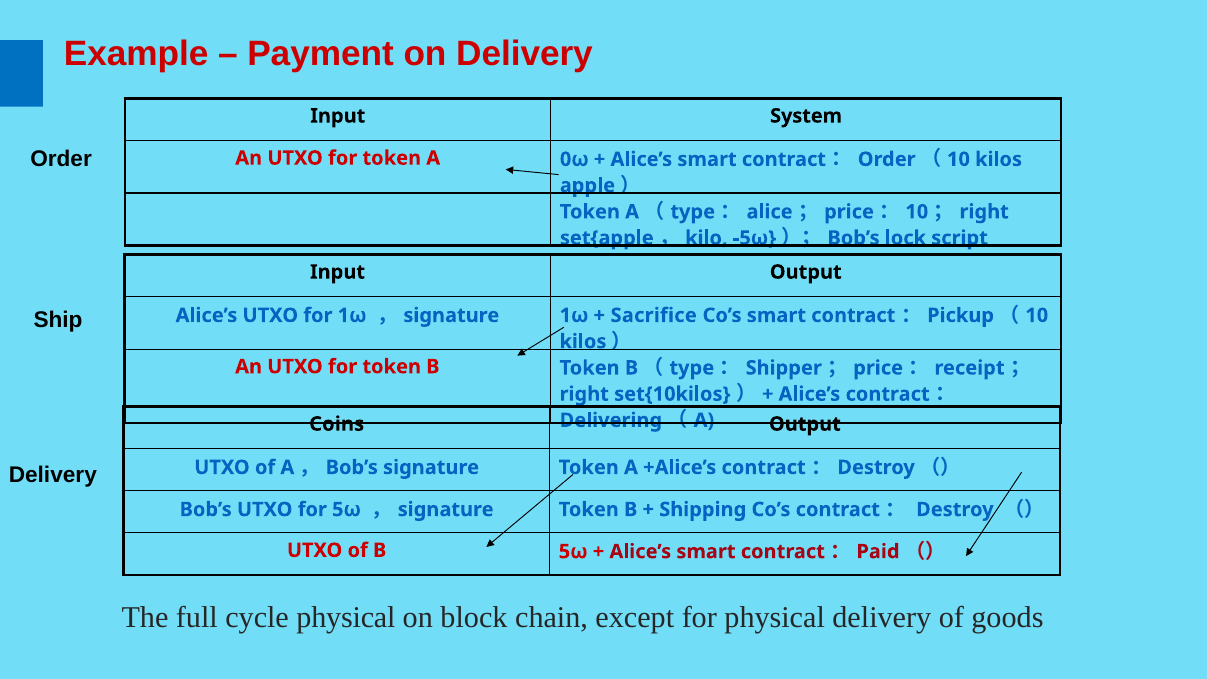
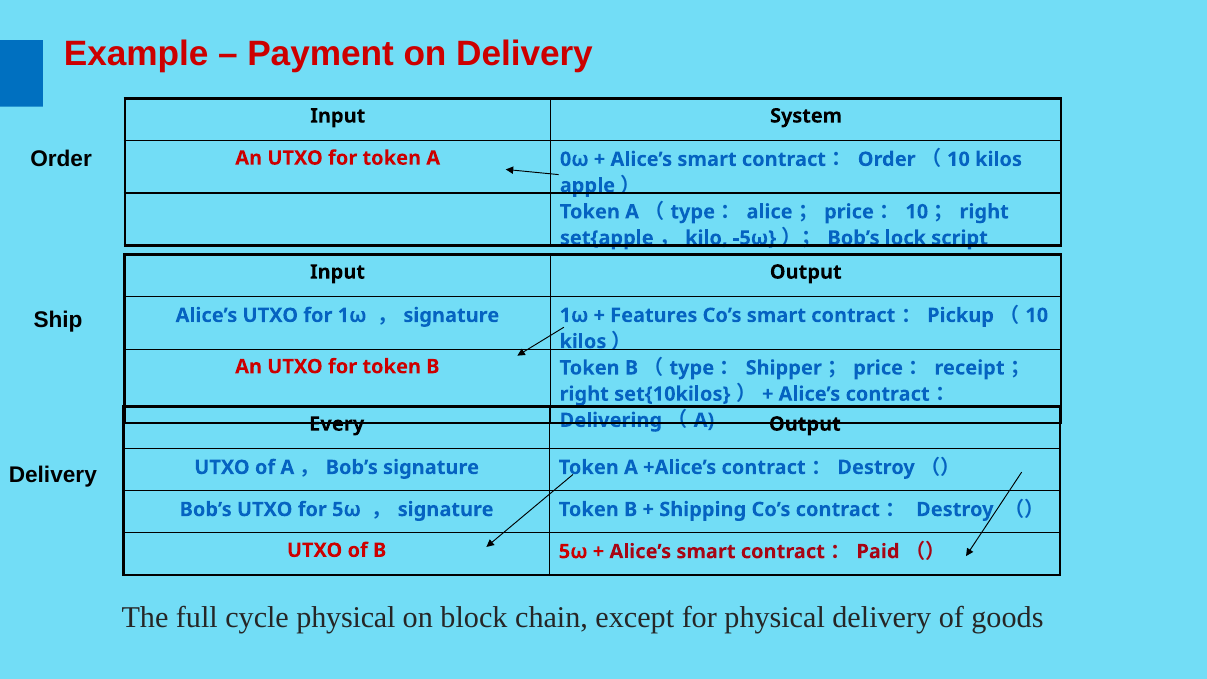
Sacrifice: Sacrifice -> Features (654, 315)
Coins: Coins -> Every (337, 424)
